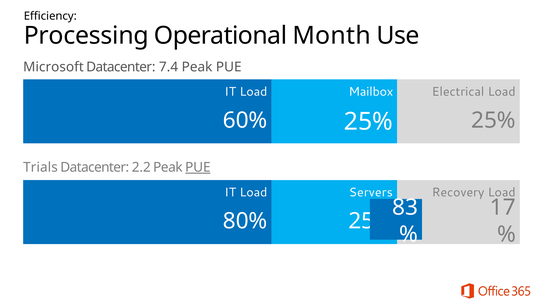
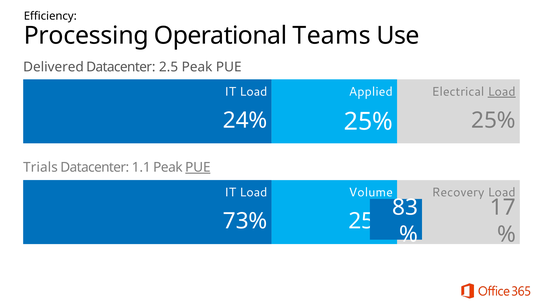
Month: Month -> Teams (332, 36)
Microsoft: Microsoft -> Delivered (53, 67)
7.4: 7.4 -> 2.5 (169, 67)
Mailbox: Mailbox -> Applied (371, 92)
Load underline: none -> present (502, 92)
60%: 60% -> 24% (245, 120)
2.2: 2.2 -> 1.1 (141, 168)
Servers: Servers -> Volume (371, 193)
80%: 80% -> 73% (245, 221)
